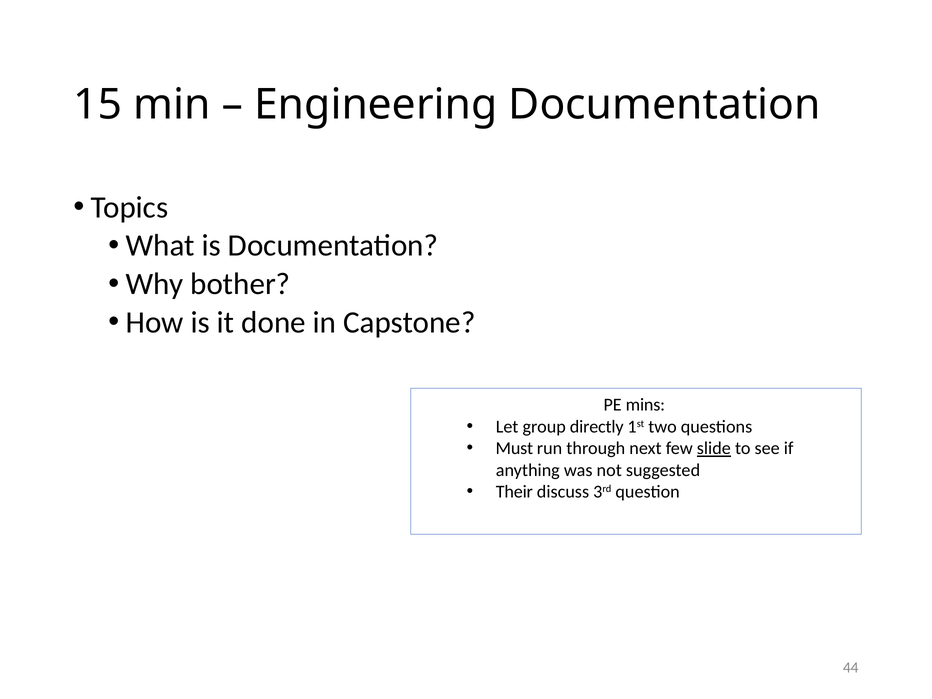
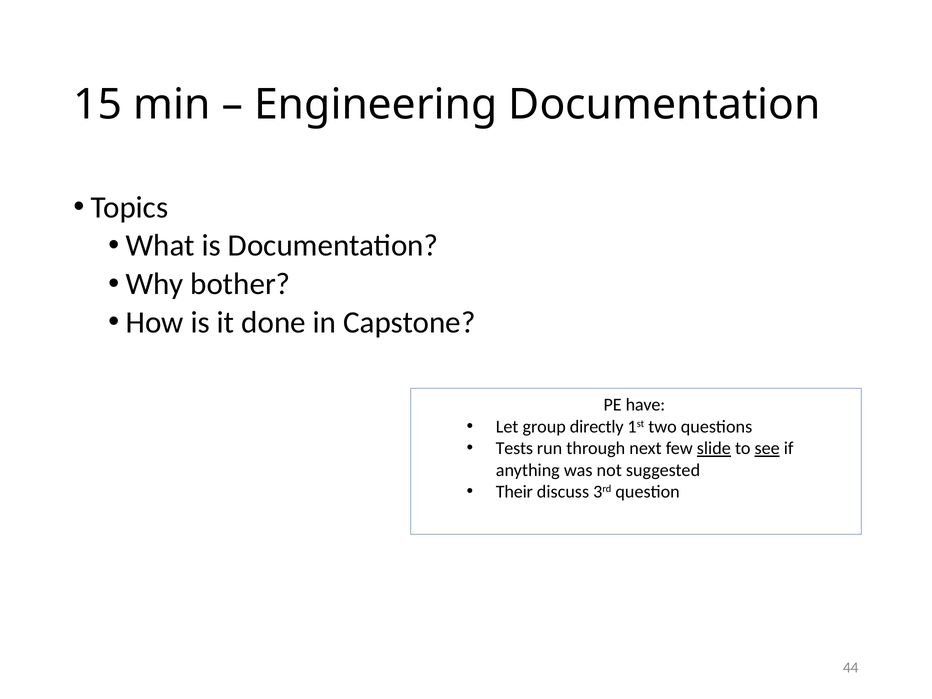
mins: mins -> have (645, 405)
Must: Must -> Tests (514, 448)
see underline: none -> present (767, 448)
